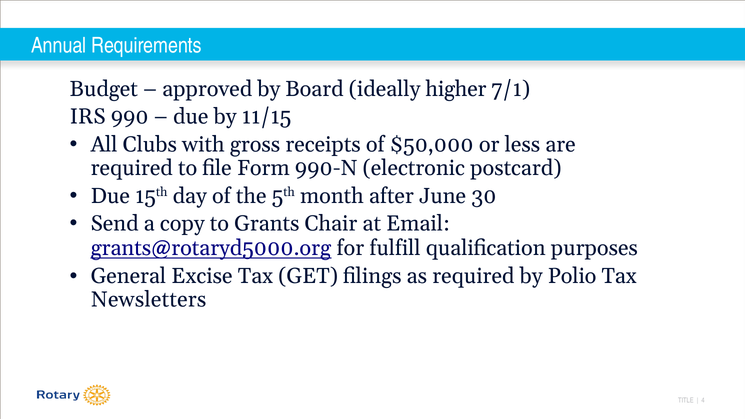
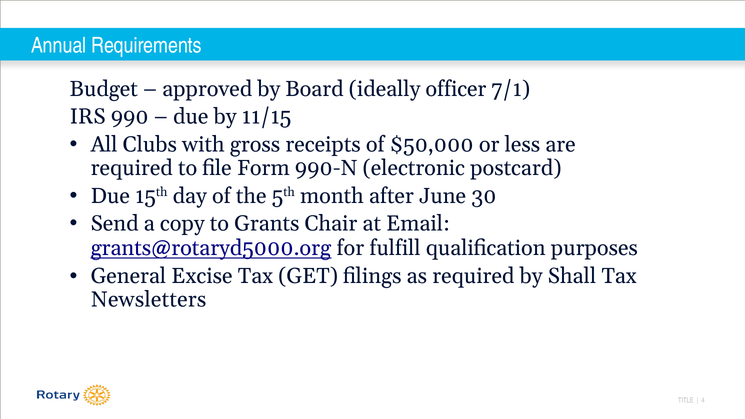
higher: higher -> officer (456, 89)
Polio: Polio -> Shall (572, 276)
